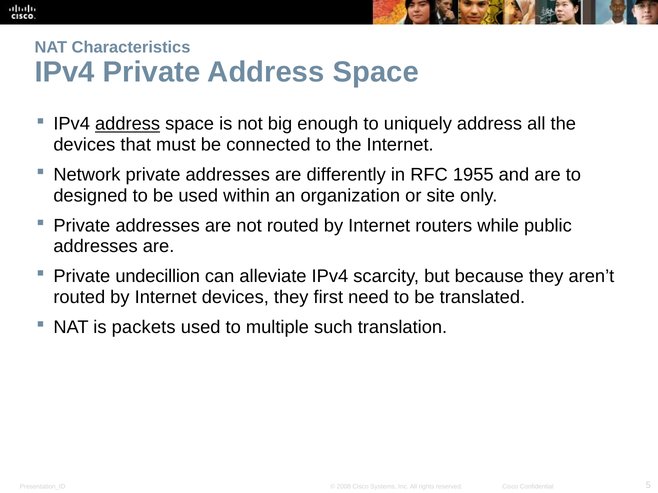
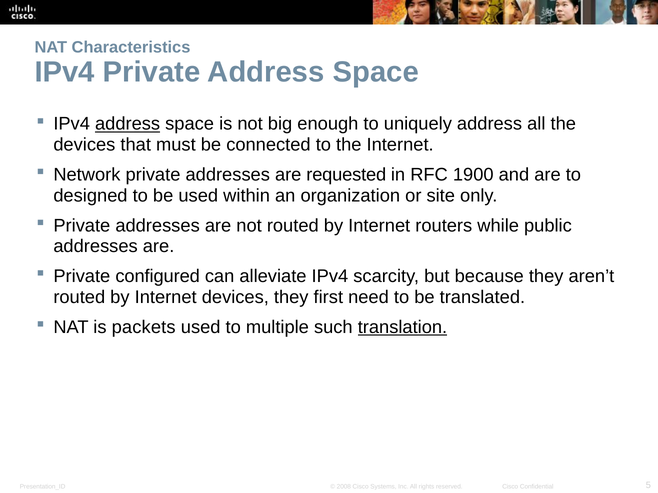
differently: differently -> requested (346, 175)
1955: 1955 -> 1900 (473, 175)
undecillion: undecillion -> configured (158, 277)
translation underline: none -> present (402, 327)
